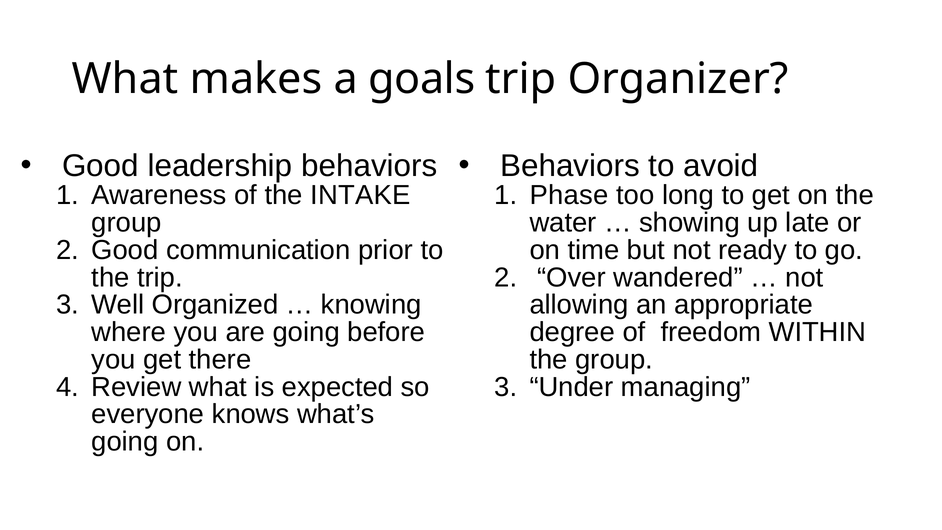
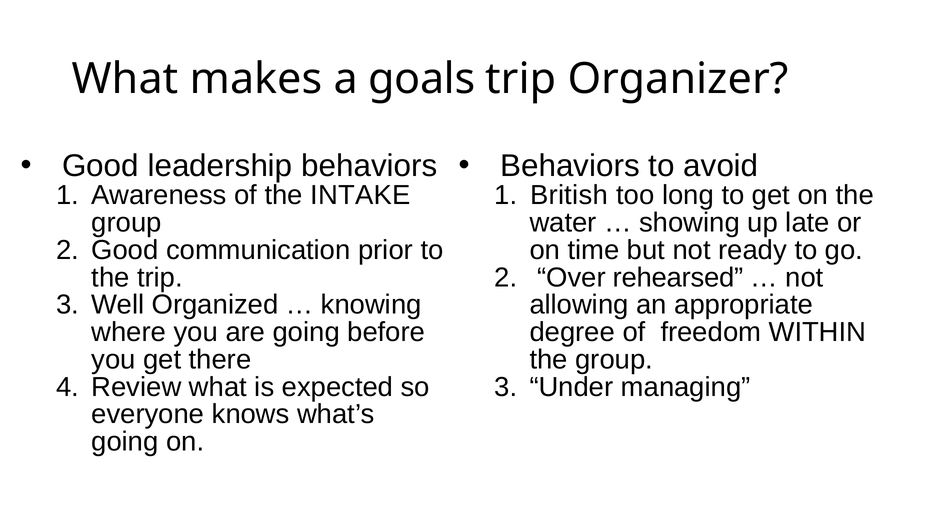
Phase: Phase -> British (569, 195)
wandered: wandered -> rehearsed (678, 277)
